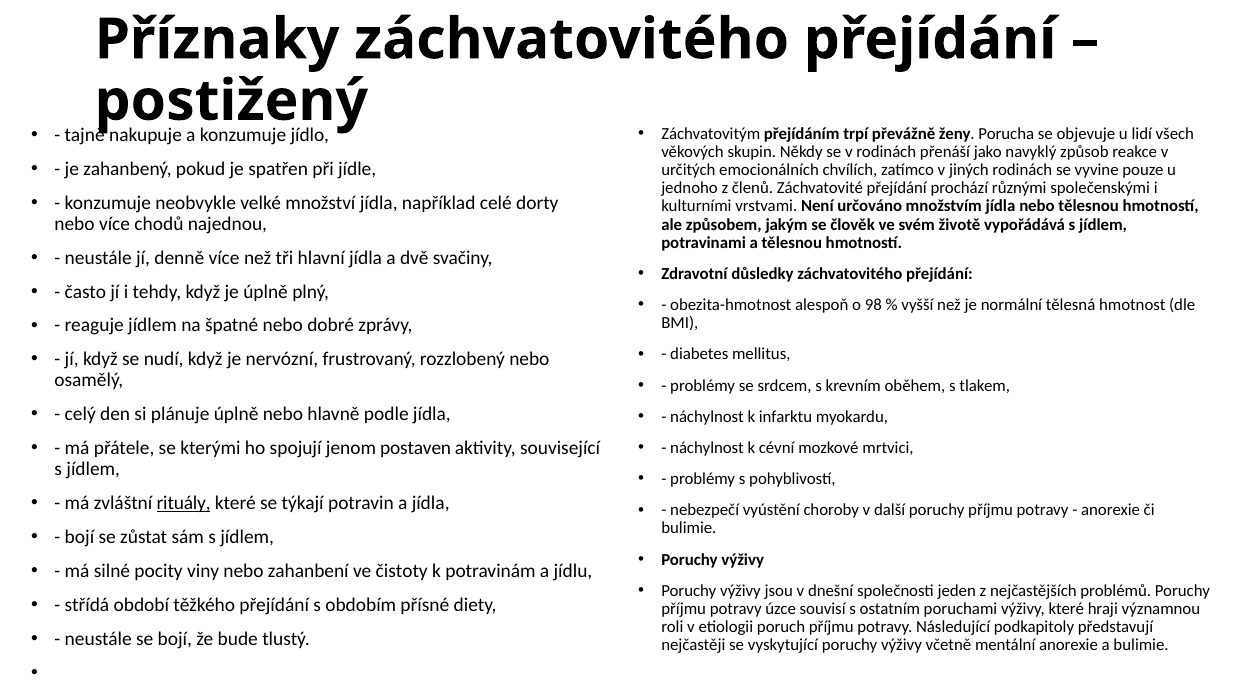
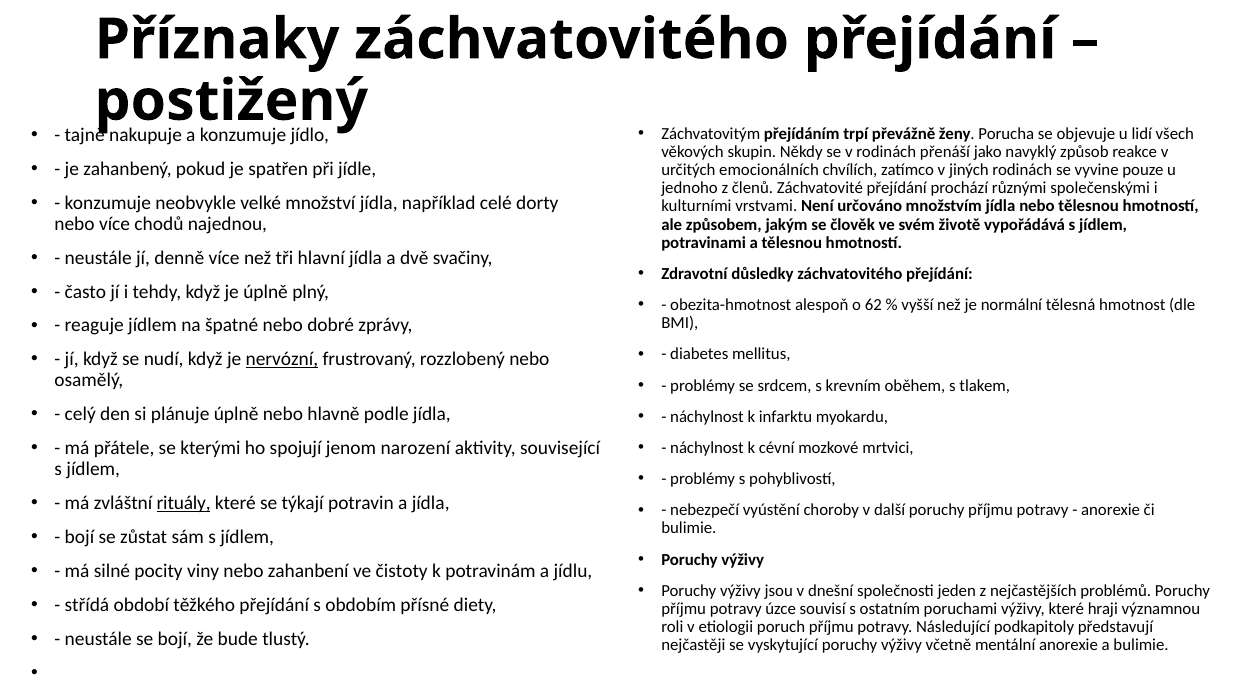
98: 98 -> 62 (873, 305)
nervózní underline: none -> present (282, 359)
postaven: postaven -> narození (415, 448)
